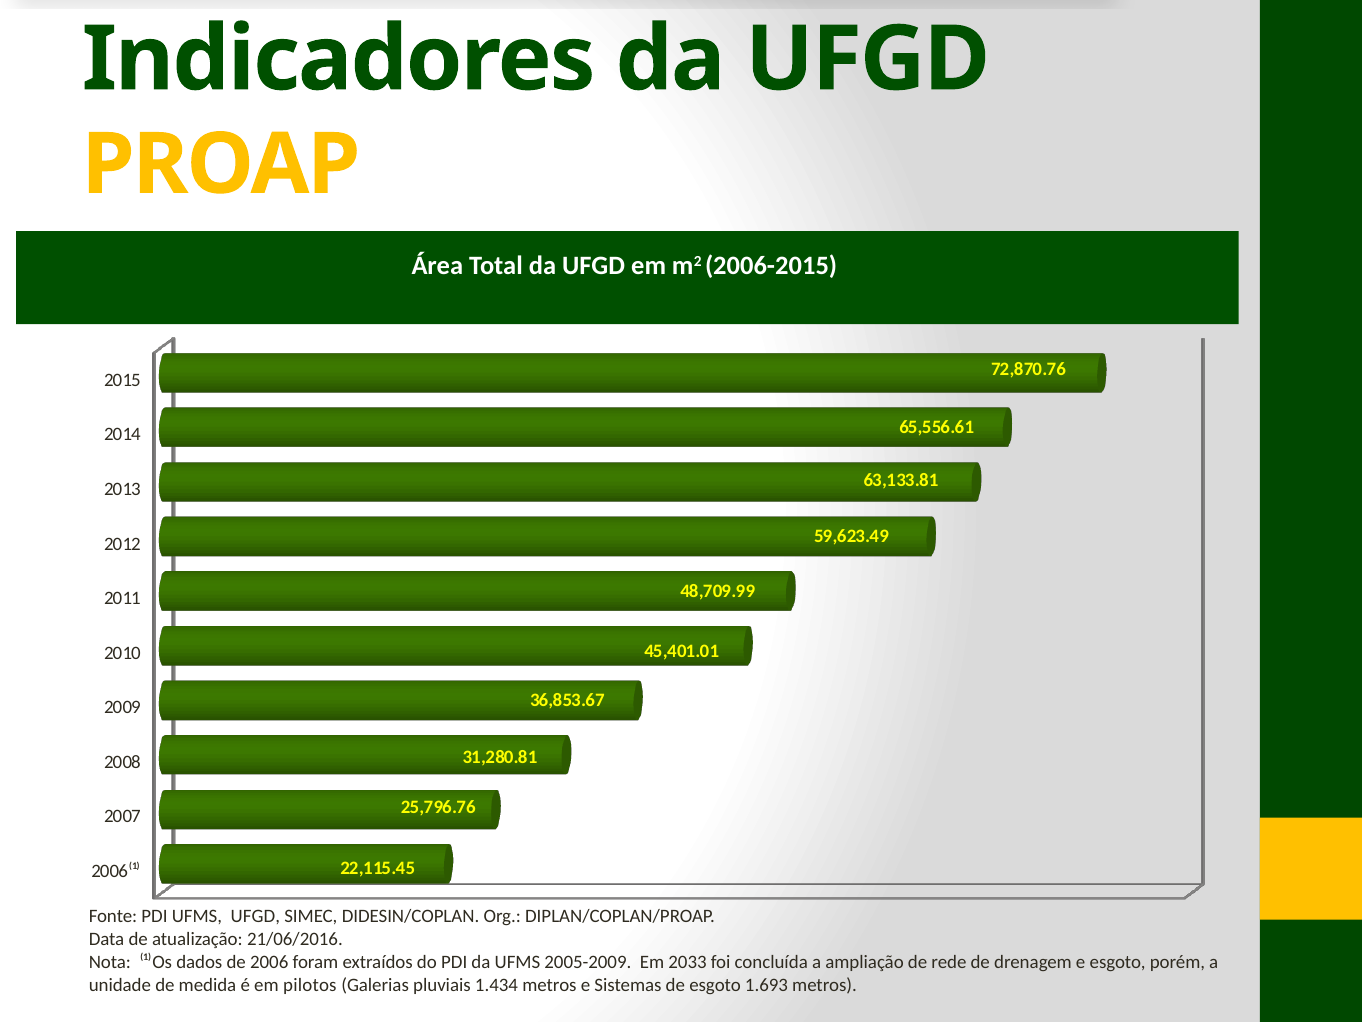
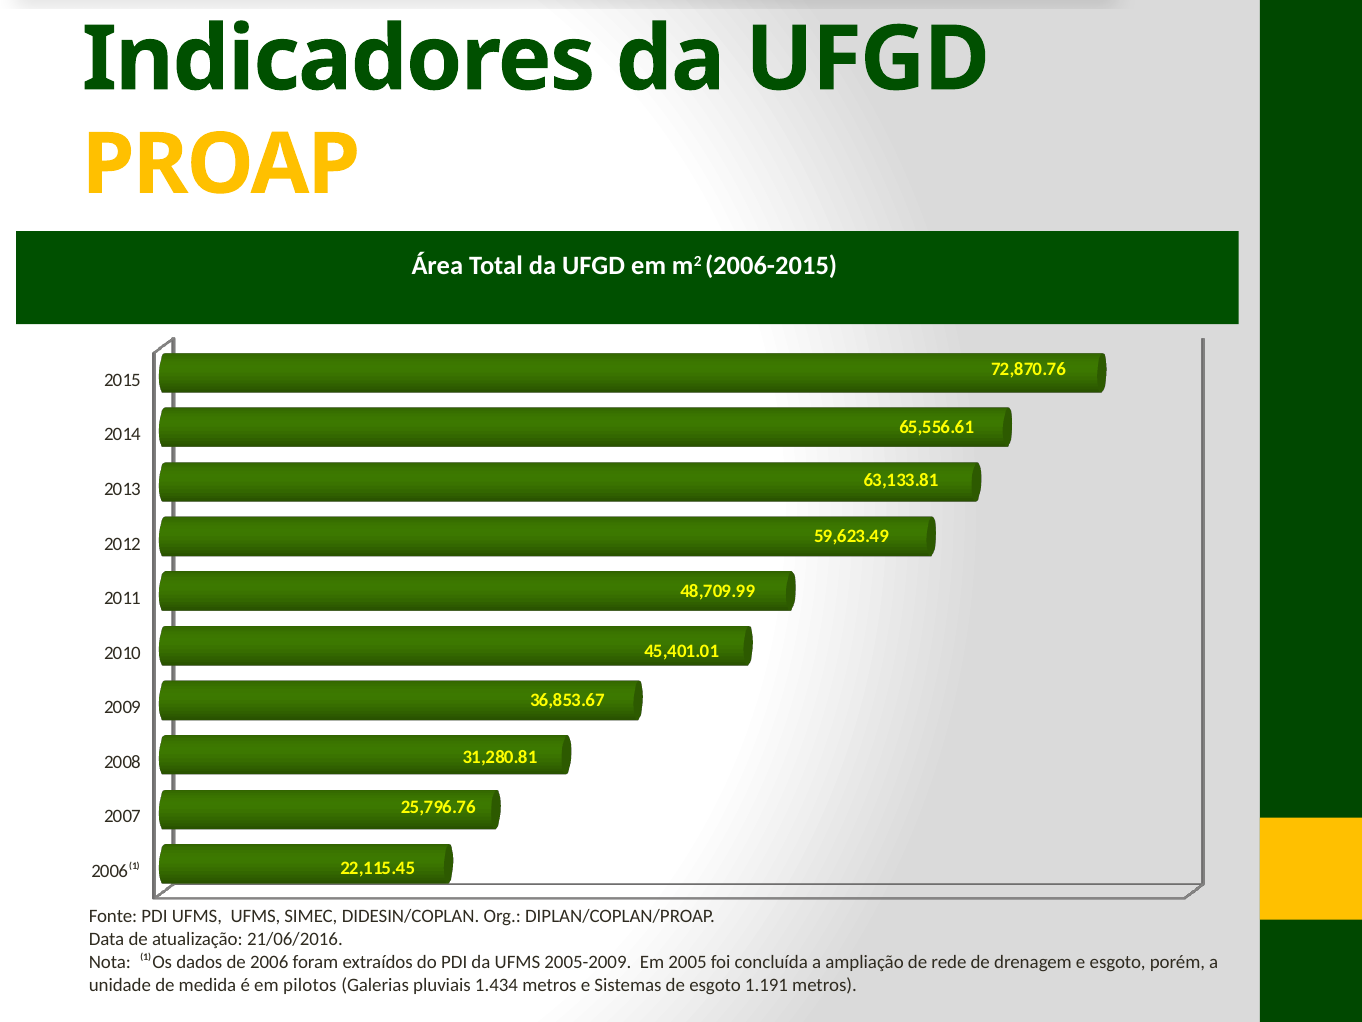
UFMS UFGD: UFGD -> UFMS (255, 916)
2033: 2033 -> 2005 (688, 962)
1.693: 1.693 -> 1.191 (766, 984)
